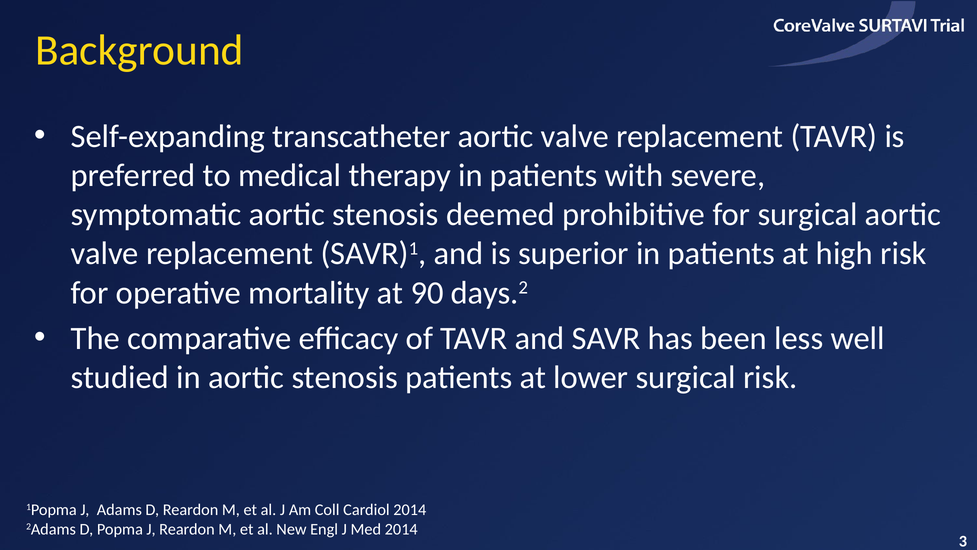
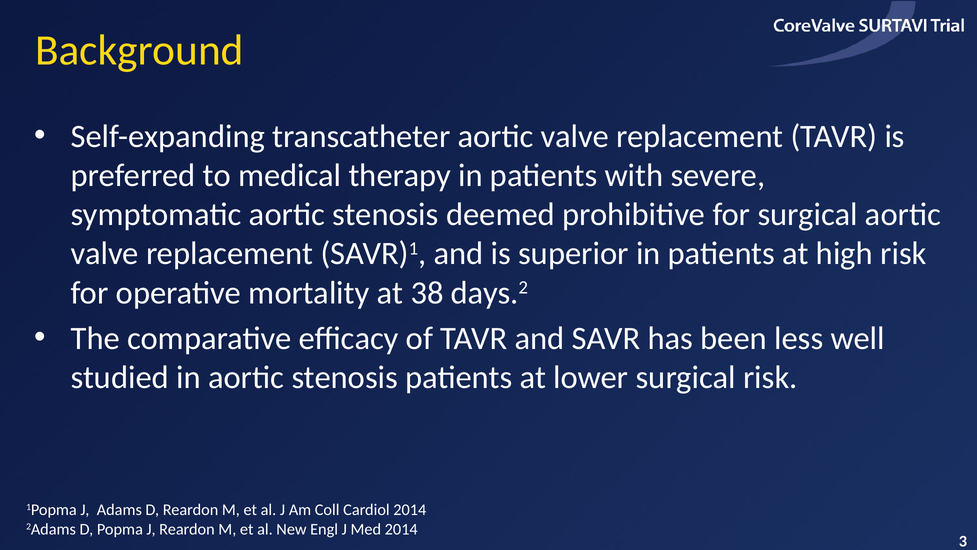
90: 90 -> 38 (427, 293)
